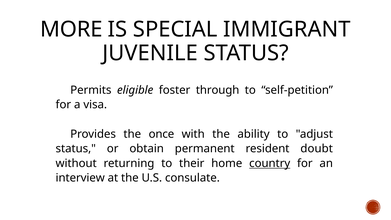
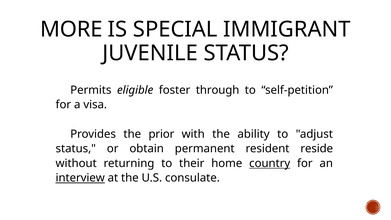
once: once -> prior (161, 134)
doubt: doubt -> reside (317, 149)
interview underline: none -> present (80, 178)
